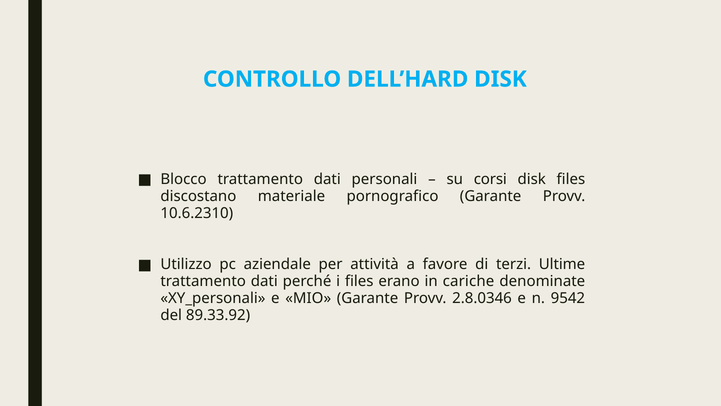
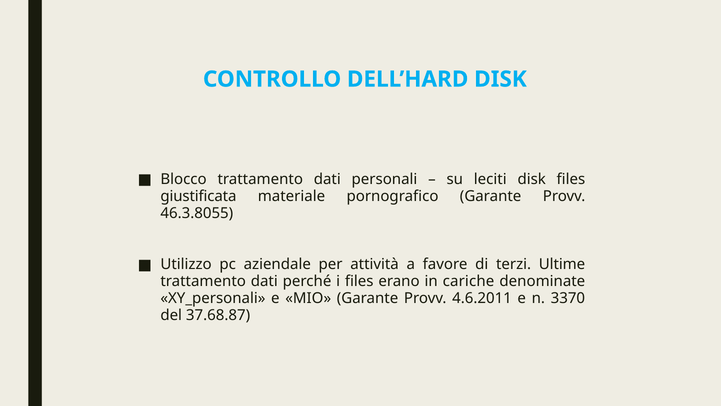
corsi: corsi -> leciti (490, 179)
discostano: discostano -> giustificata (198, 196)
10.6.2310: 10.6.2310 -> 46.3.8055 (197, 213)
2.8.0346: 2.8.0346 -> 4.6.2011 (482, 298)
9542: 9542 -> 3370 (568, 298)
89.33.92: 89.33.92 -> 37.68.87 (218, 315)
